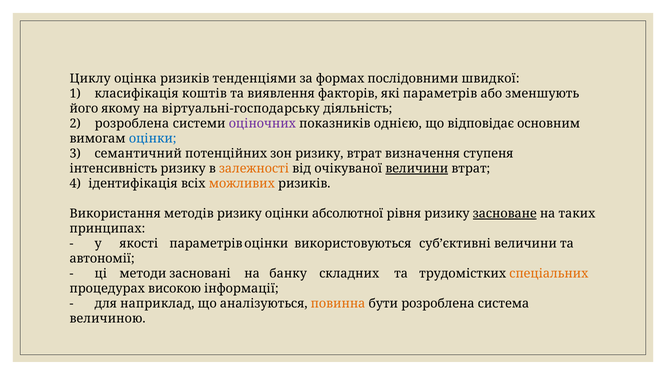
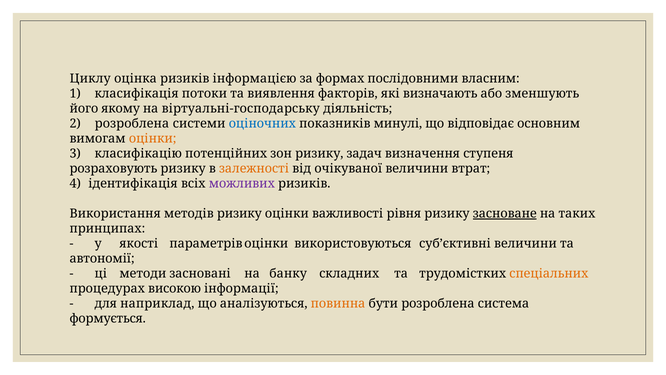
тенденціями: тенденціями -> інформацією (255, 79)
швидкої: швидкої -> власним (491, 79)
коштів: коштів -> потоки (204, 94)
параметрів: параметрів -> визначають (440, 94)
оціночних colour: purple -> blue (262, 124)
однією: однією -> минулі (398, 124)
оцінки colour: blue -> orange (153, 139)
семантичний: семантичний -> класифікацію (138, 154)
ризику втрат: втрат -> задач (364, 154)
інтенсивність: інтенсивність -> розраховують (113, 169)
величини underline: present -> none (417, 169)
можливих colour: orange -> purple (242, 184)
абсолютної: абсолютної -> важливості (348, 214)
величиною: величиною -> формується (108, 318)
